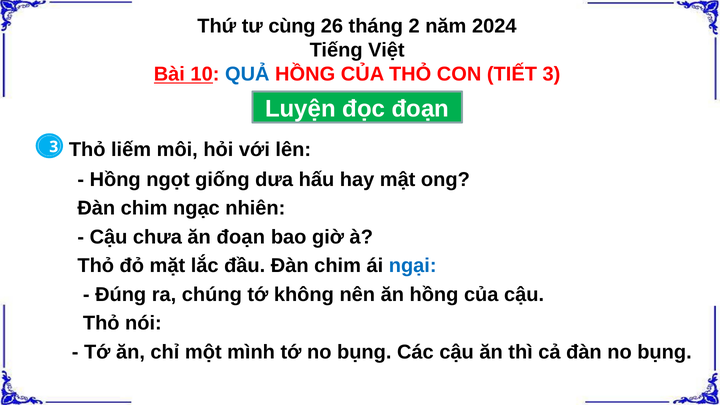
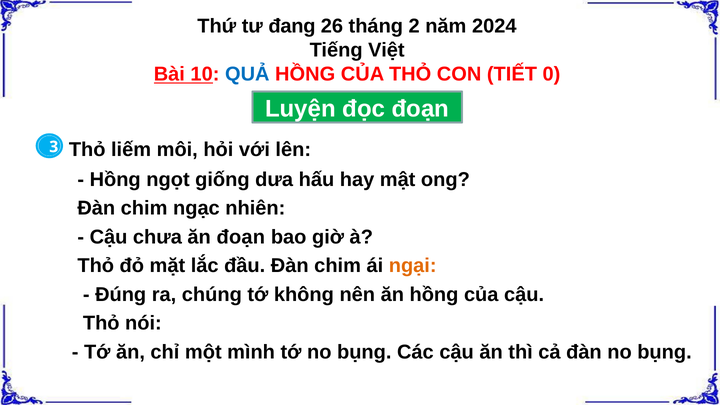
cùng: cùng -> đang (292, 26)
TIẾT 3: 3 -> 0 (552, 74)
ngại colour: blue -> orange (413, 266)
